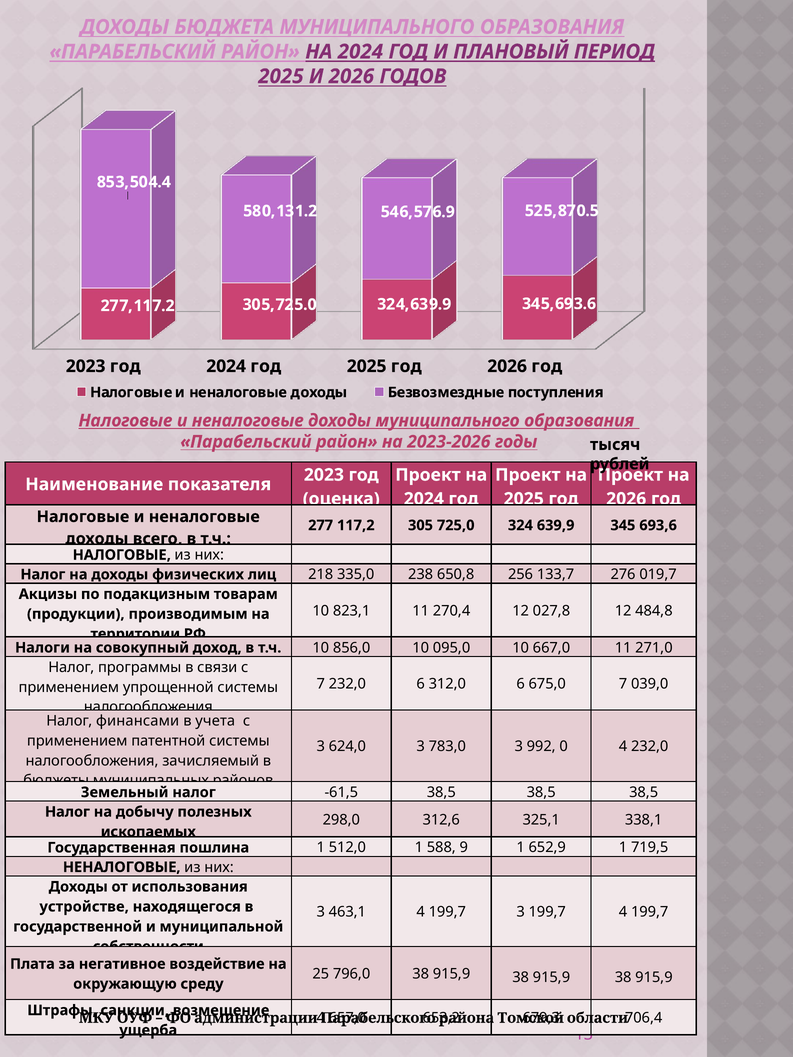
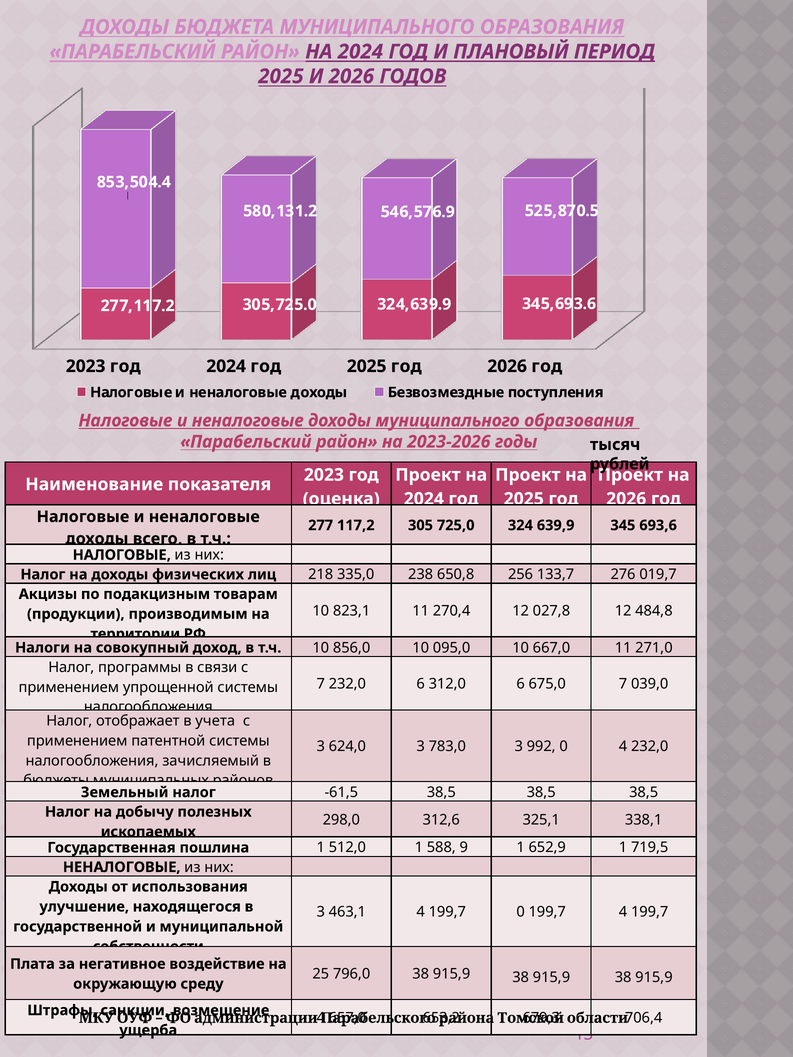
финансами: финансами -> отображает (138, 721)
устройстве: устройстве -> улучшение (84, 907)
199,7 3: 3 -> 0 (521, 912)
